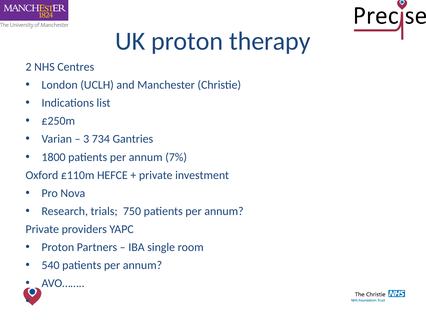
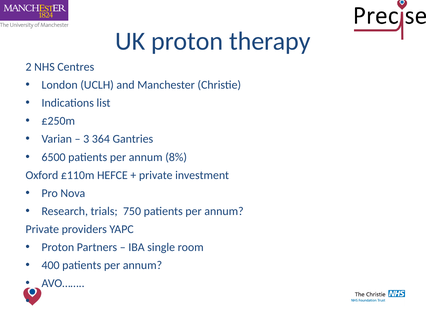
734: 734 -> 364 (101, 139)
1800: 1800 -> 6500 (54, 157)
7%: 7% -> 8% (176, 157)
540: 540 -> 400 (51, 265)
